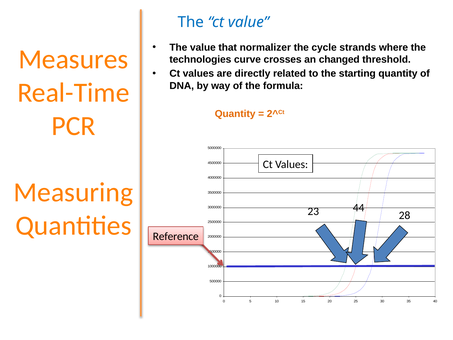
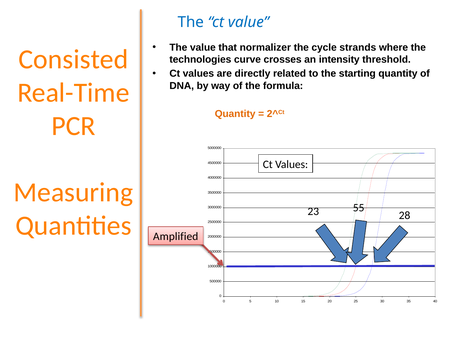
Measures: Measures -> Consisted (73, 59)
changed: changed -> intensity (339, 59)
44: 44 -> 55 (359, 208)
Reference: Reference -> Amplified (176, 236)
